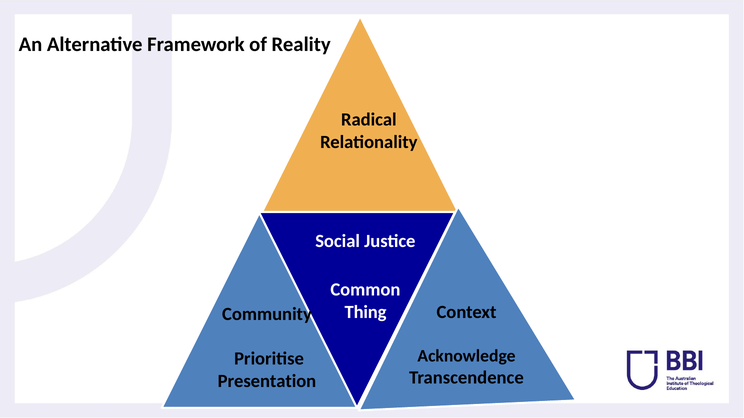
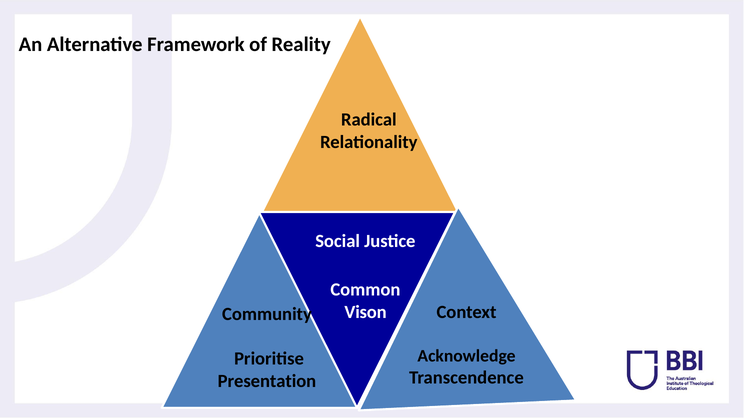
Thing: Thing -> Vison (366, 312)
